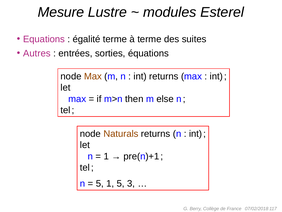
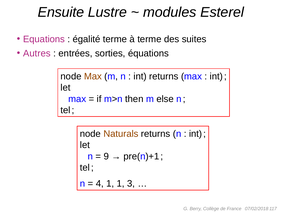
Mesure: Mesure -> Ensuite (61, 12)
1: 1 -> 9 (106, 156)
5: 5 -> 4 (100, 183)
1 5: 5 -> 1 (121, 183)
